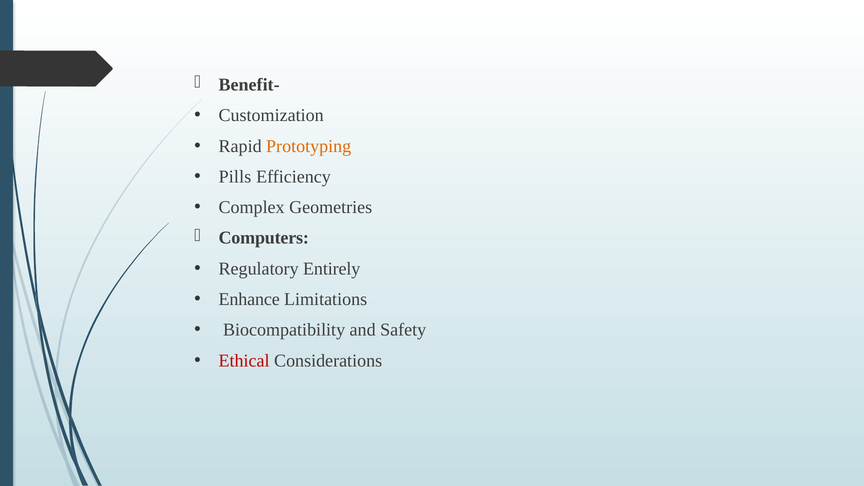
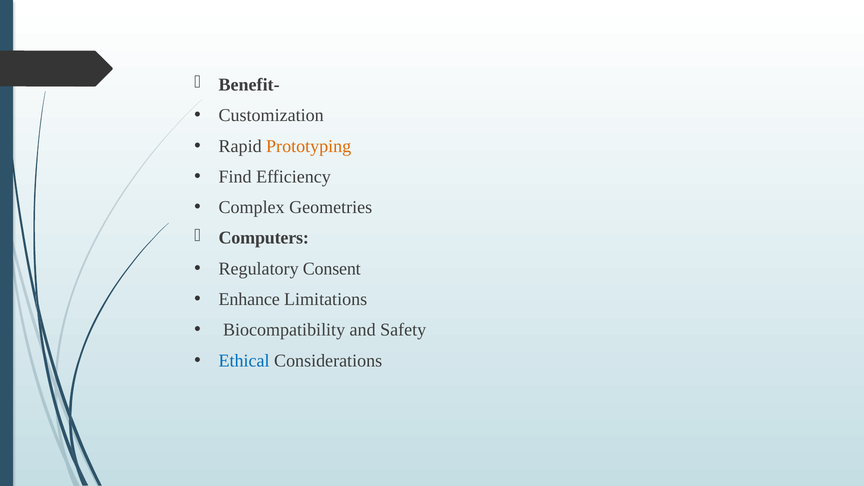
Pills: Pills -> Find (235, 177)
Entirely: Entirely -> Consent (332, 269)
Ethical colour: red -> blue (244, 361)
